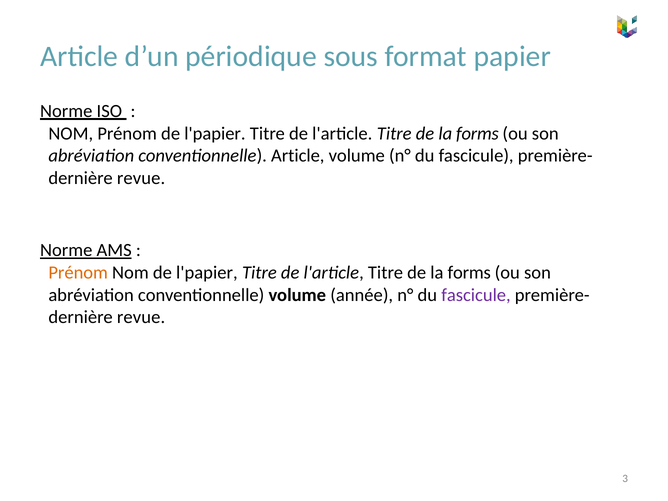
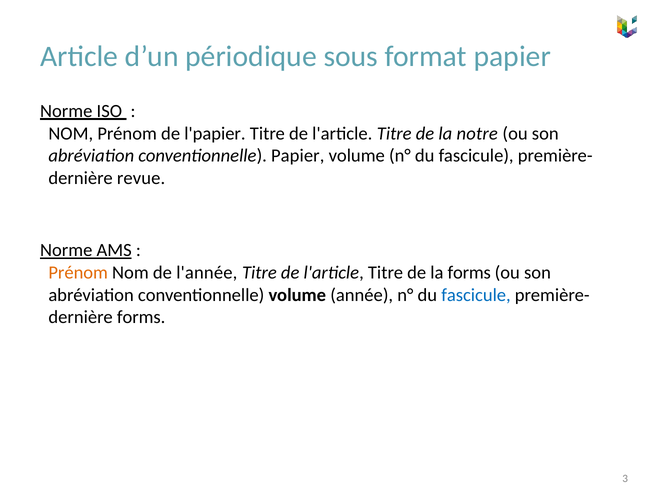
forms: forms -> notre (477, 133)
conventionnelle Article: Article -> Papier (298, 156)
Nom de l'papier: l'papier -> l'année (207, 273)
fascicule colour: purple -> blue (476, 295)
revue: revue -> forms (141, 317)
